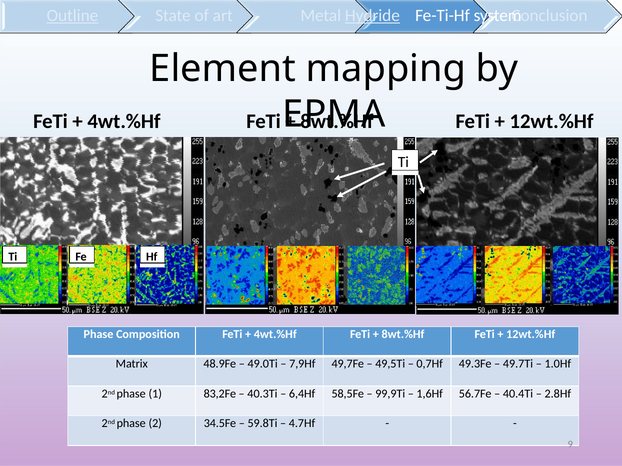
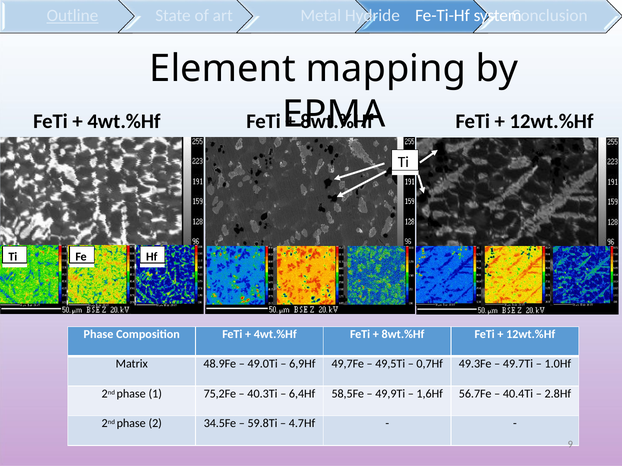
Hydride underline: present -> none (372, 15)
7,9Hf: 7,9Hf -> 6,9Hf (302, 364)
83,2Fe: 83,2Fe -> 75,2Fe (220, 394)
99,9Ti: 99,9Ti -> 49,9Ti (390, 394)
